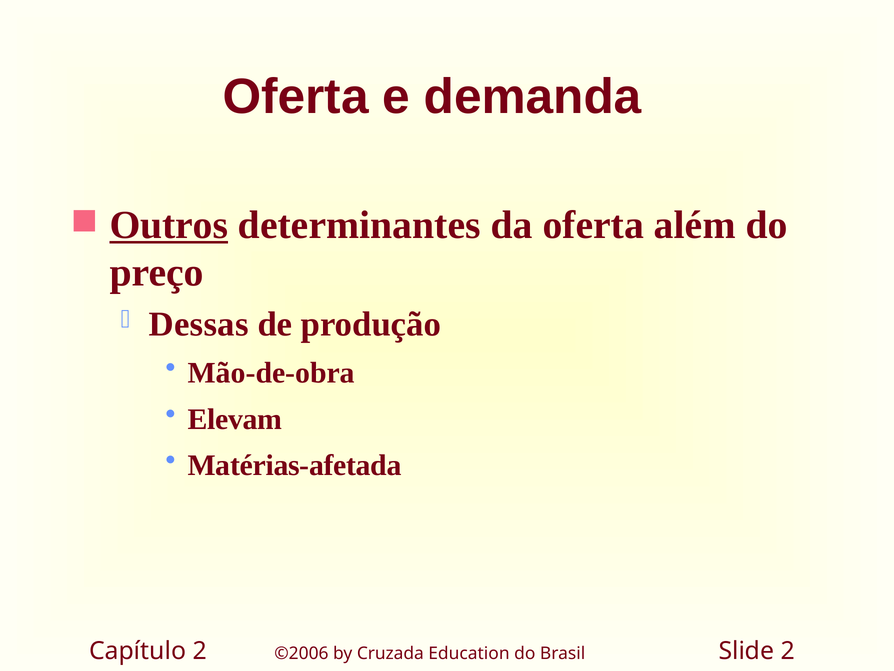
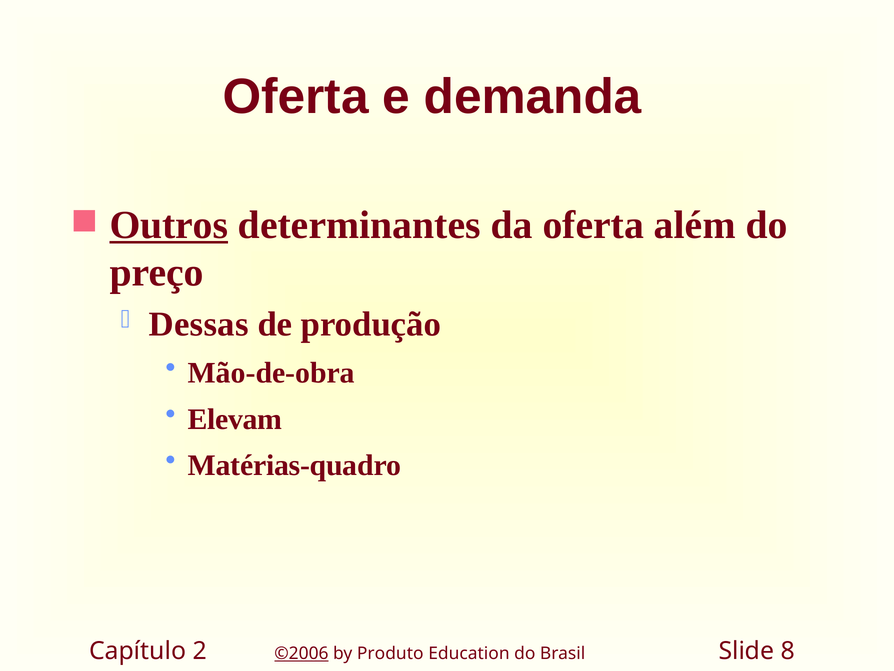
Matérias-afetada: Matérias-afetada -> Matérias-quadro (295, 465)
©2006 underline: none -> present (301, 653)
Cruzada: Cruzada -> Produto (390, 653)
Slide 2: 2 -> 8 (788, 651)
